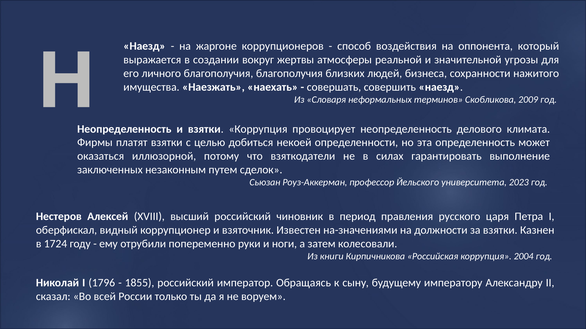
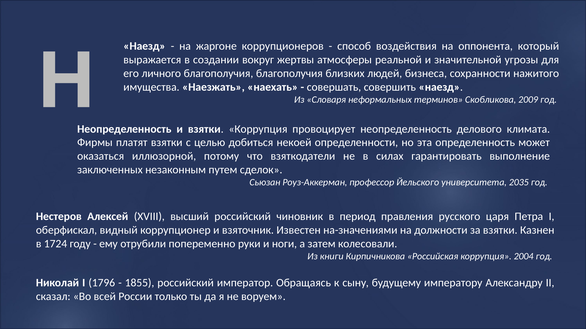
2023: 2023 -> 2035 (519, 183)
